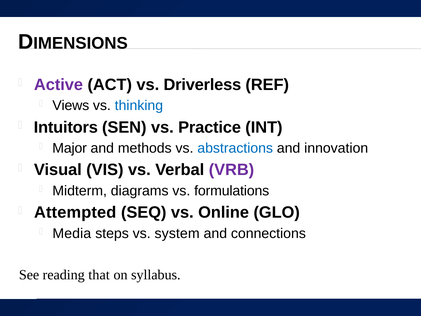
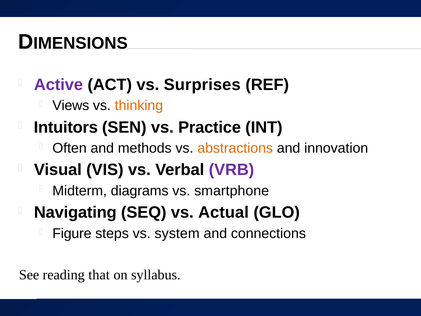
Driverless: Driverless -> Surprises (202, 85)
thinking colour: blue -> orange (139, 105)
Major: Major -> Often (70, 148)
abstractions colour: blue -> orange (235, 148)
formulations: formulations -> smartphone (232, 191)
Attempted: Attempted -> Navigating (75, 212)
Online: Online -> Actual (224, 212)
Media: Media -> Figure (72, 233)
